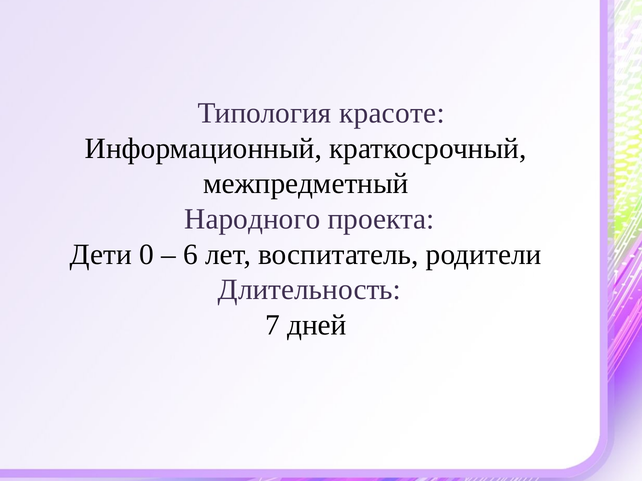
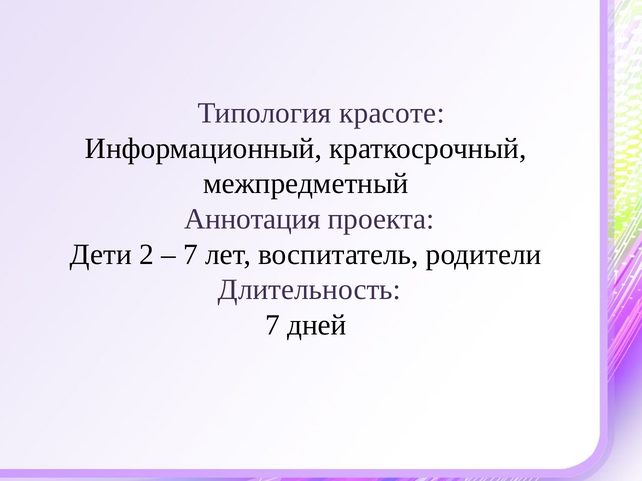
Народного: Народного -> Аннотация (252, 219)
0: 0 -> 2 (146, 255)
6: 6 -> 7 (191, 255)
